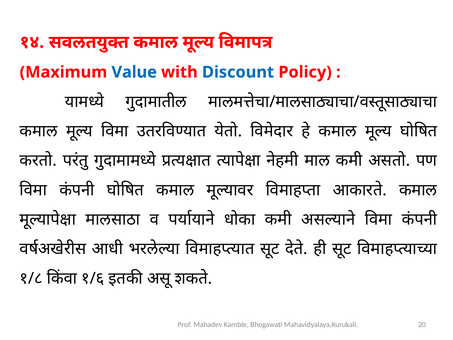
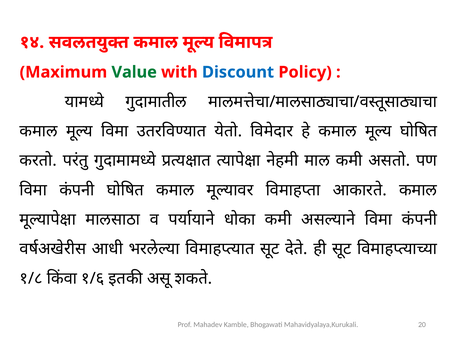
Value colour: blue -> green (134, 72)
